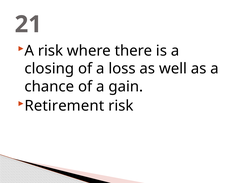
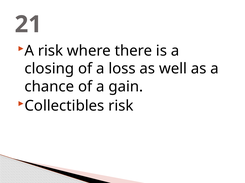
Retirement: Retirement -> Collectibles (64, 106)
